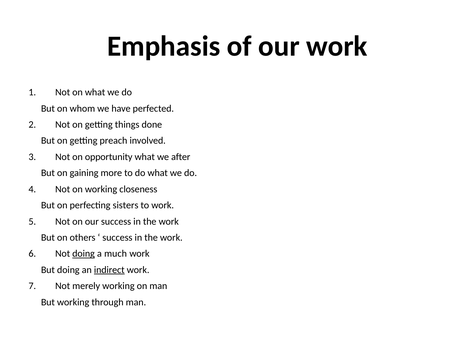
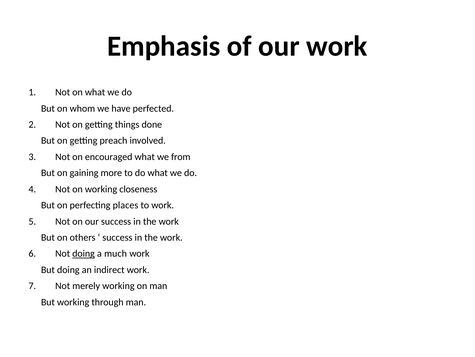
opportunity: opportunity -> encouraged (109, 157)
after: after -> from (181, 157)
sisters: sisters -> places (126, 205)
indirect underline: present -> none (109, 269)
